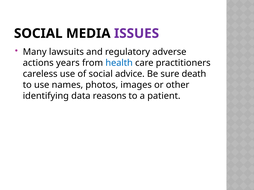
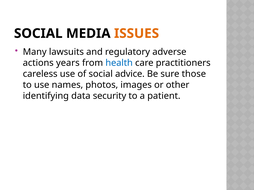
ISSUES colour: purple -> orange (137, 34)
death: death -> those (194, 74)
reasons: reasons -> security (110, 96)
